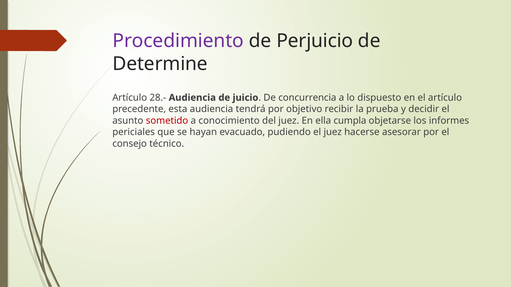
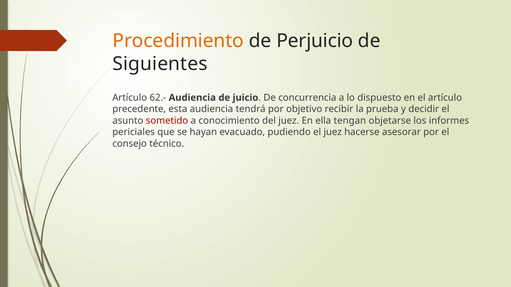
Procedimiento colour: purple -> orange (178, 41)
Determine: Determine -> Siguientes (160, 64)
28.-: 28.- -> 62.- (158, 98)
cumpla: cumpla -> tengan (350, 121)
